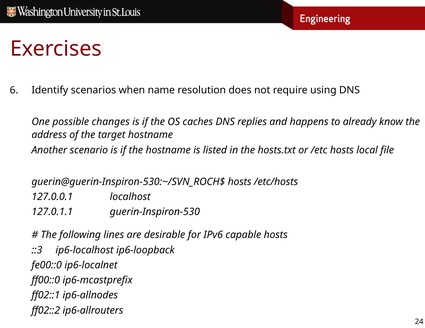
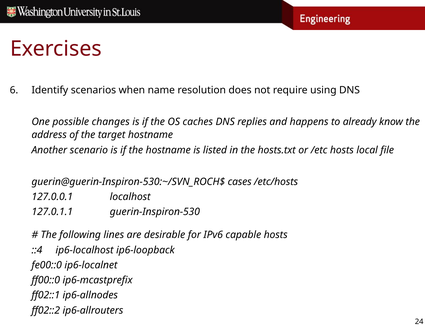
guerin@guerin-Inspiron-530:~/SVN_ROCH$ hosts: hosts -> cases (240, 182)
::3: ::3 -> ::4 (37, 250)
